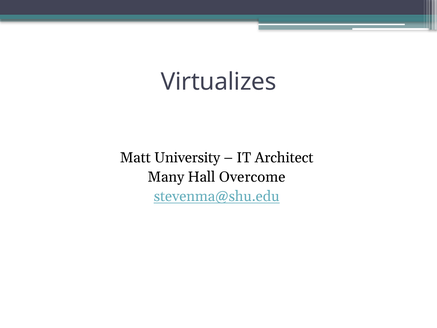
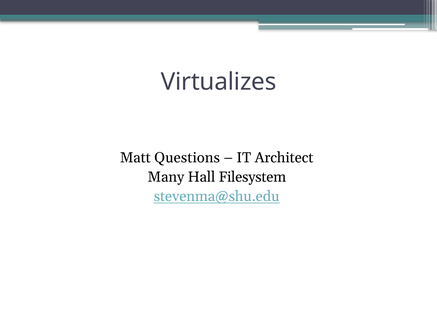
University: University -> Questions (187, 158)
Overcome: Overcome -> Filesystem (252, 177)
